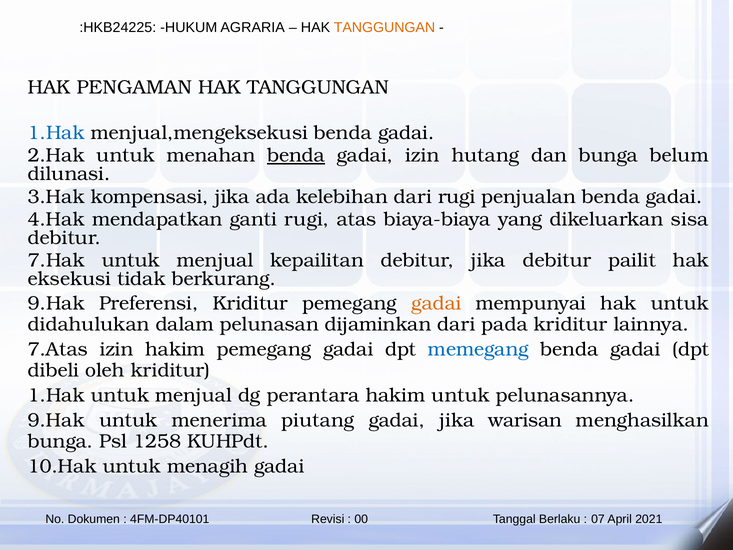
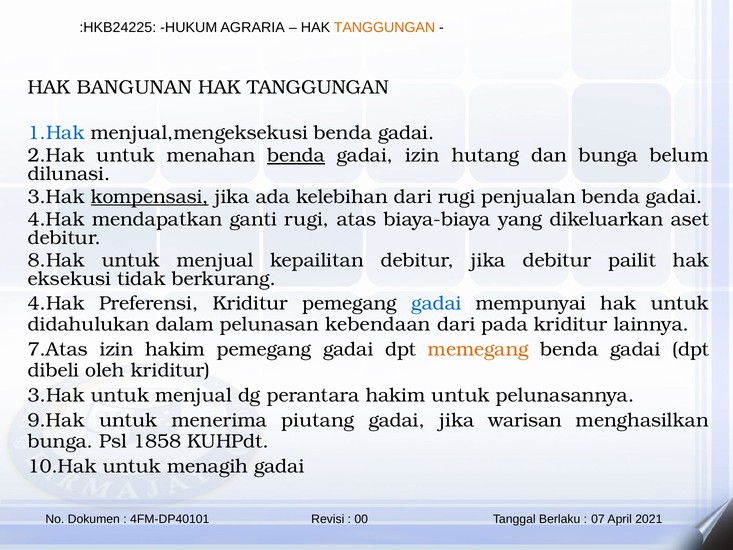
PENGAMAN: PENGAMAN -> BANGUNAN (134, 88)
kompensasi underline: none -> present (150, 197)
sisa: sisa -> aset (690, 219)
7.Hak: 7.Hak -> 8.Hak (56, 260)
9.Hak: 9.Hak -> 4.Hak (56, 303)
gadai colour: orange -> blue (436, 303)
dijaminkan: dijaminkan -> kebendaan (378, 324)
memegang colour: blue -> orange (478, 349)
1.Hak: 1.Hak -> 3.Hak (56, 395)
1258: 1258 -> 1858 (157, 441)
